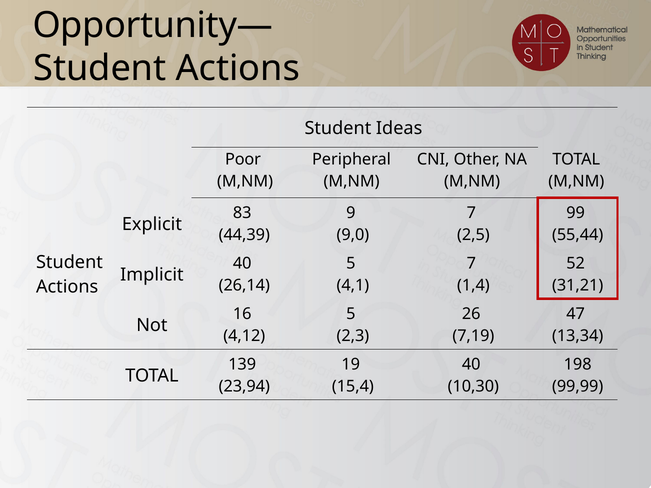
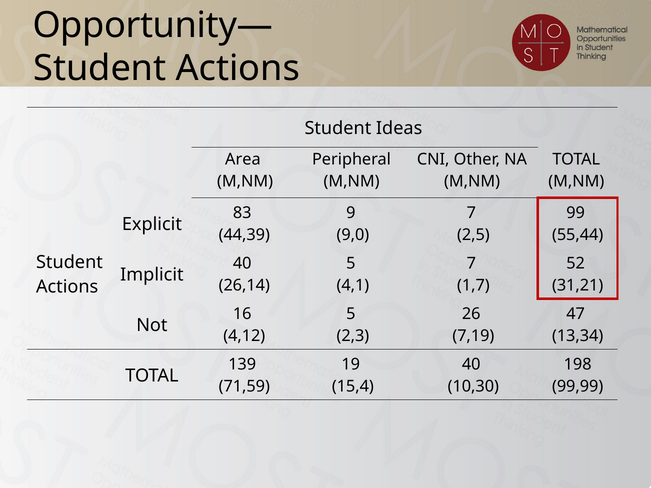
Poor: Poor -> Area (243, 159)
1,4: 1,4 -> 1,7 (473, 286)
23,94: 23,94 -> 71,59 (244, 387)
